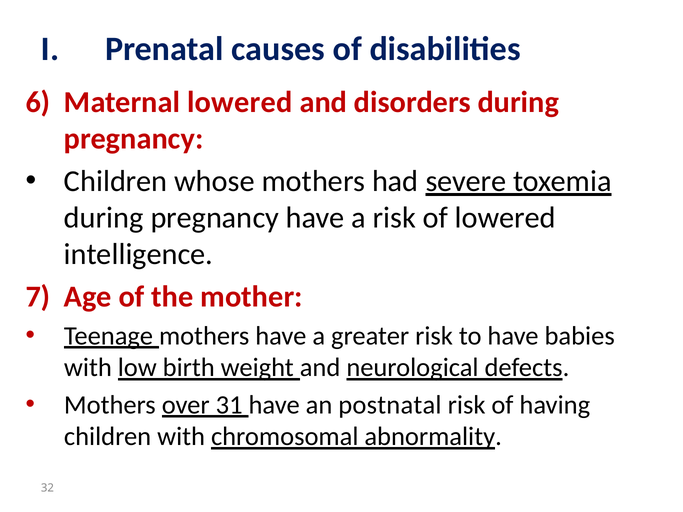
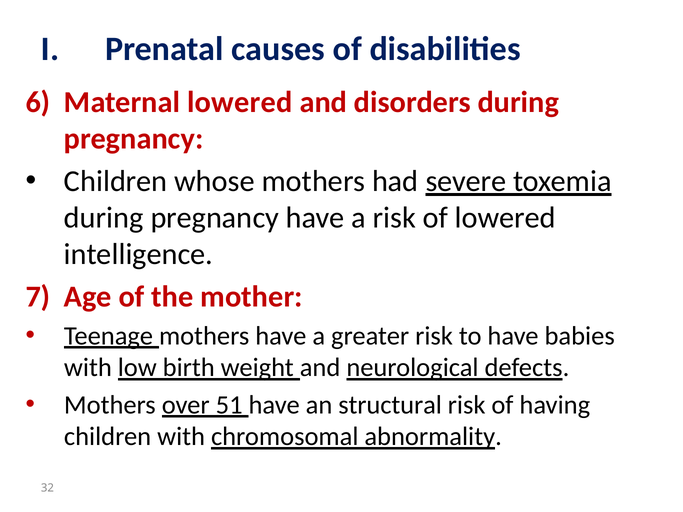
31: 31 -> 51 (229, 405)
postnatal: postnatal -> structural (390, 405)
